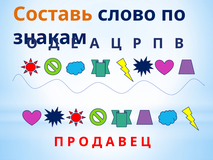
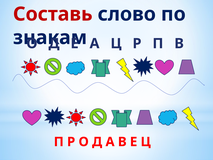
Составь colour: orange -> red (53, 14)
